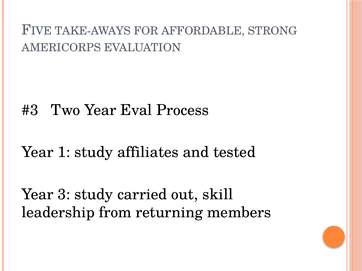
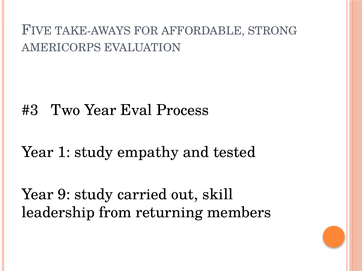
affiliates: affiliates -> empathy (148, 152)
3: 3 -> 9 (64, 195)
